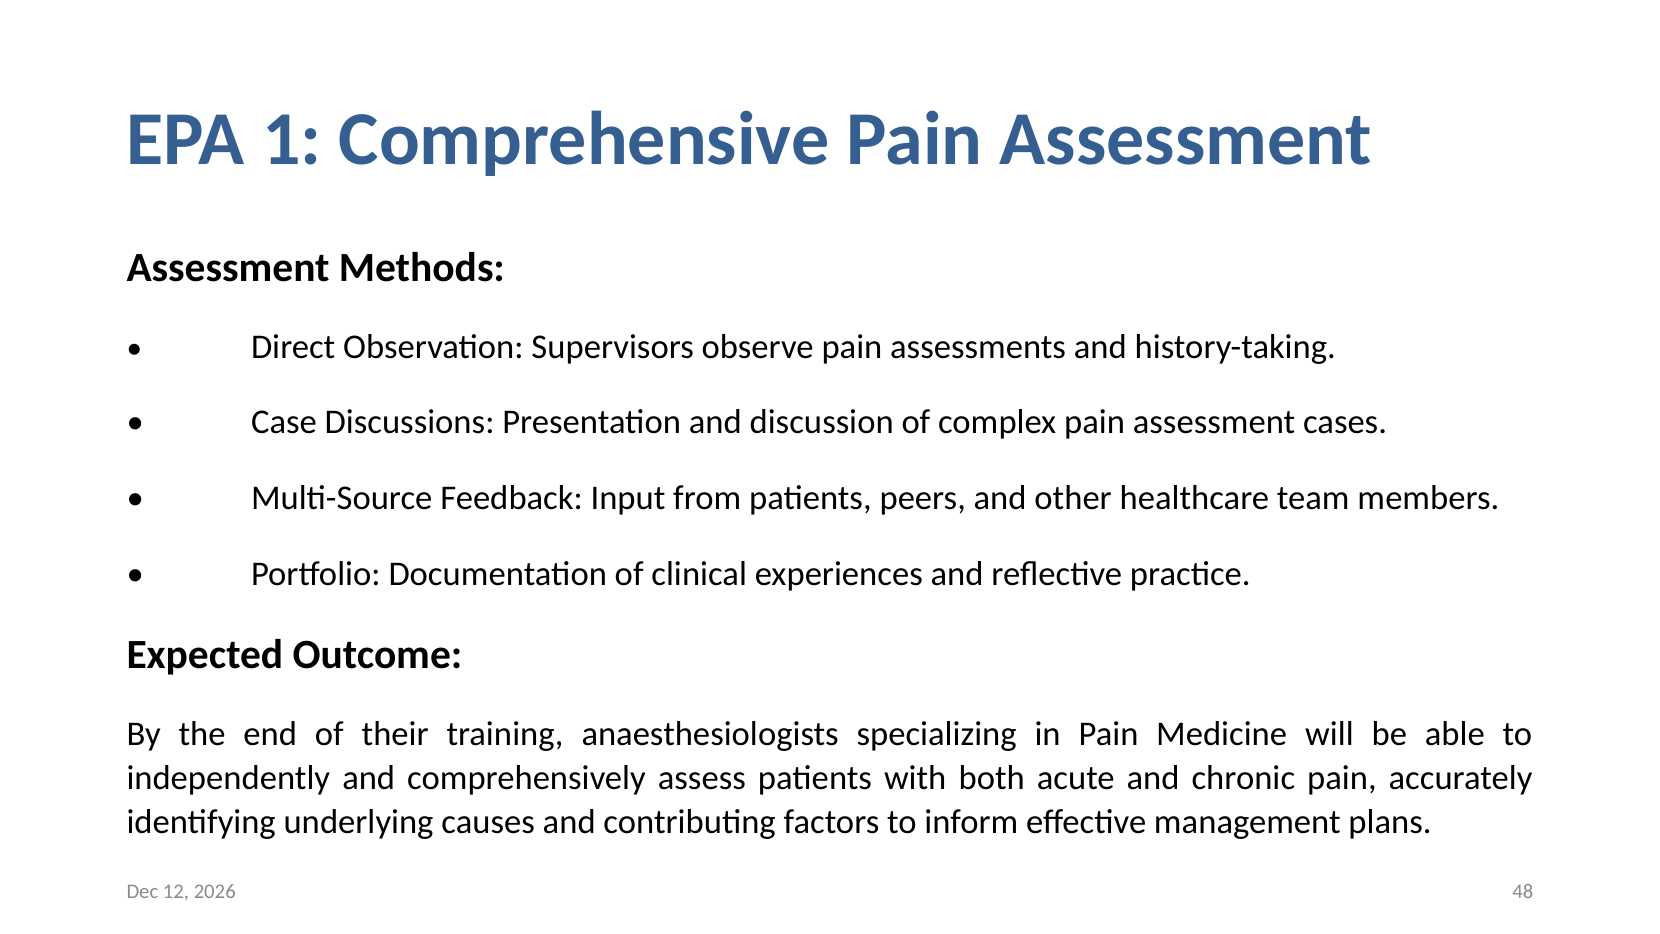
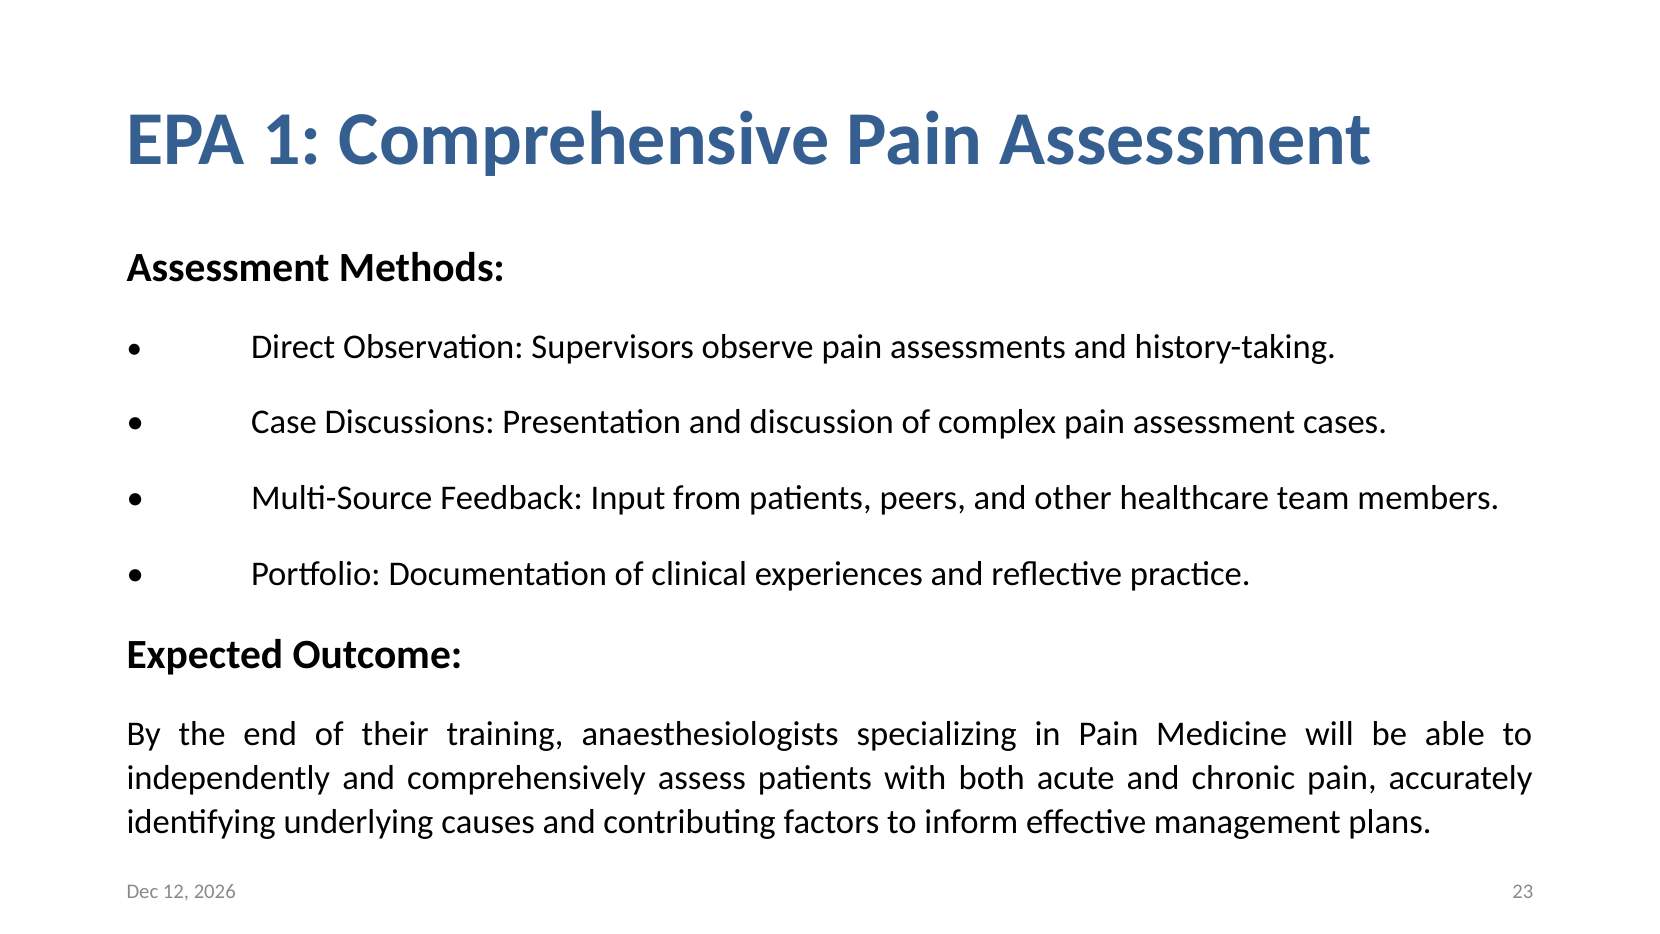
48: 48 -> 23 (1523, 892)
